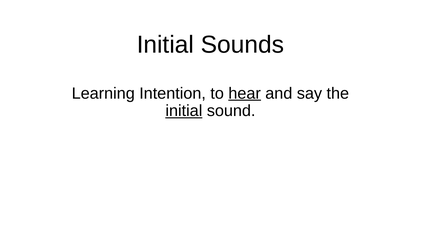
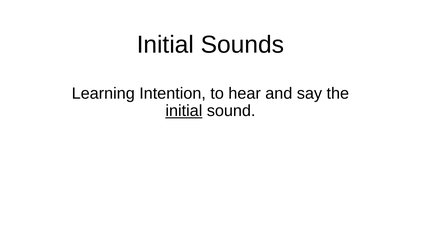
hear underline: present -> none (245, 93)
